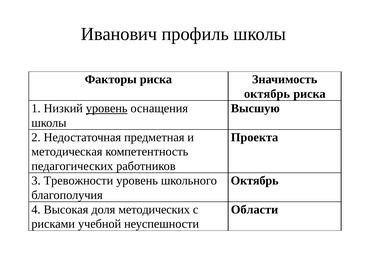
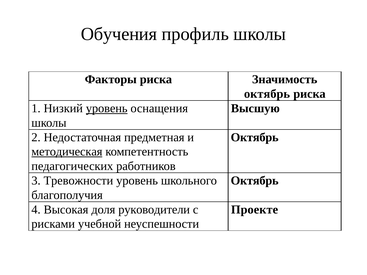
Иванович: Иванович -> Обучения (119, 34)
Проекта: Проекта -> Октябрь (255, 137)
методическая underline: none -> present (67, 152)
методических: методических -> руководители (154, 210)
Области: Области -> Проекте (255, 210)
